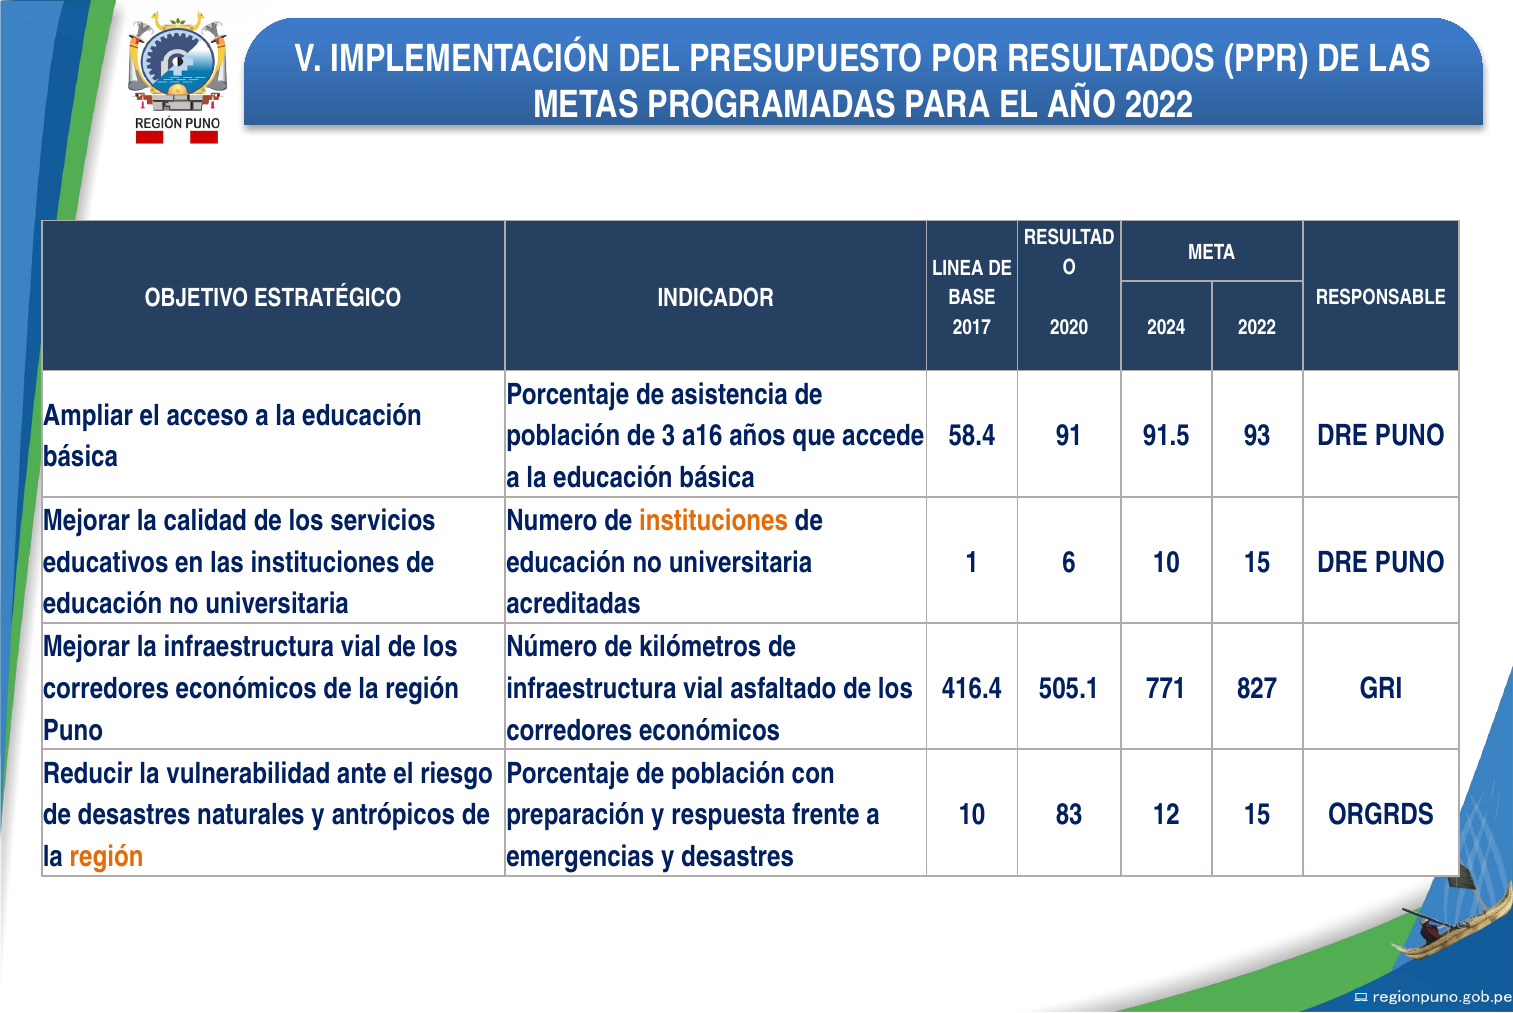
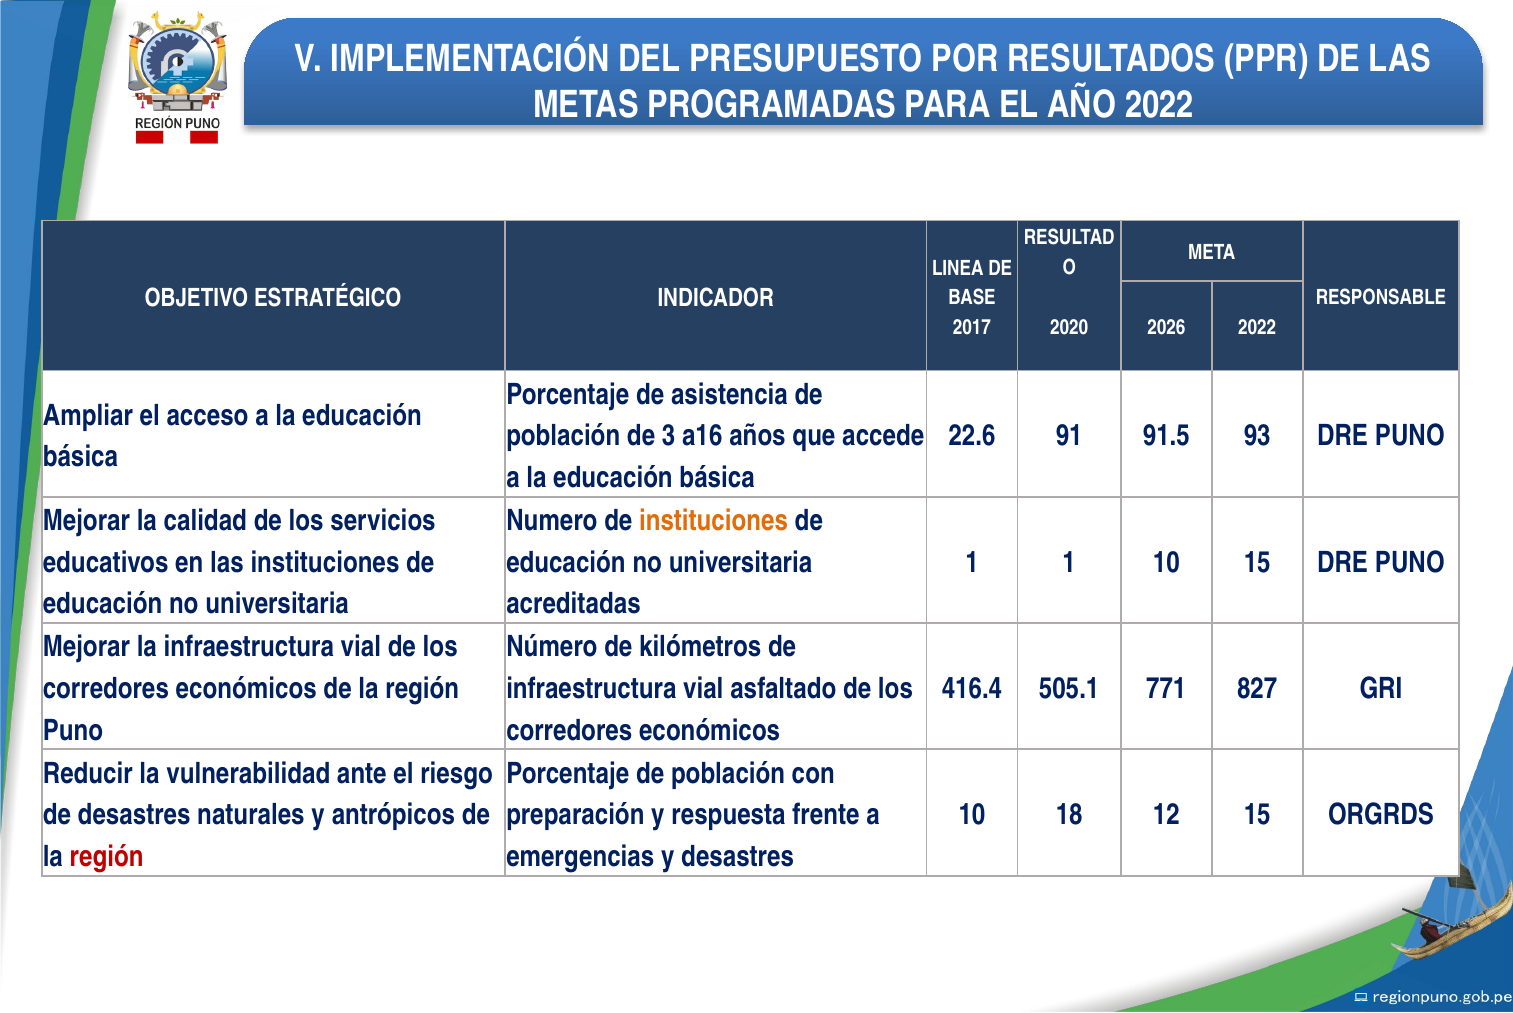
2024: 2024 -> 2026 (1166, 328)
58.4: 58.4 -> 22.6 (972, 436)
1 6: 6 -> 1 (1069, 562)
83: 83 -> 18 (1069, 815)
región colour: orange -> red (107, 856)
